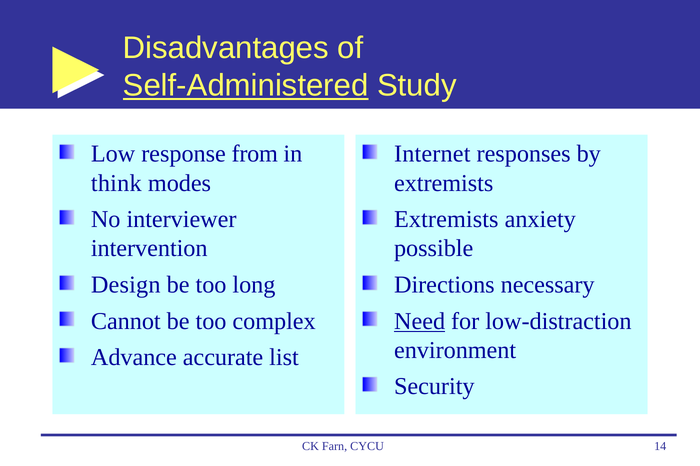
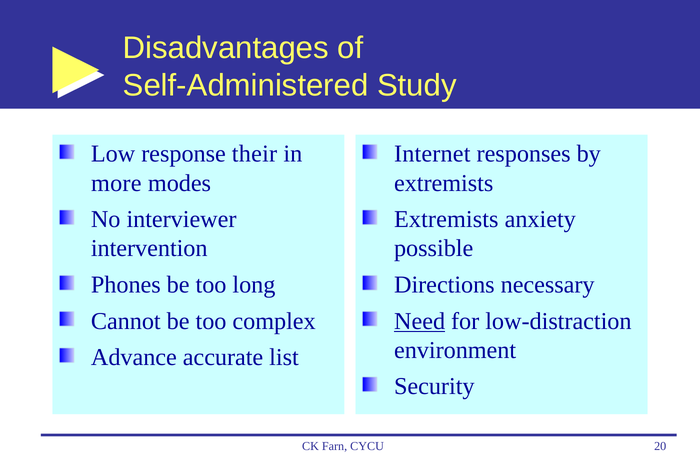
Self-Administered underline: present -> none (246, 86)
from: from -> their (255, 154)
think: think -> more (116, 183)
Design: Design -> Phones (126, 285)
14: 14 -> 20 (660, 447)
